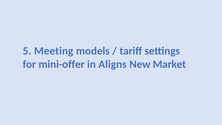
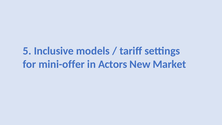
Meeting: Meeting -> Inclusive (54, 51)
Aligns: Aligns -> Actors (113, 64)
